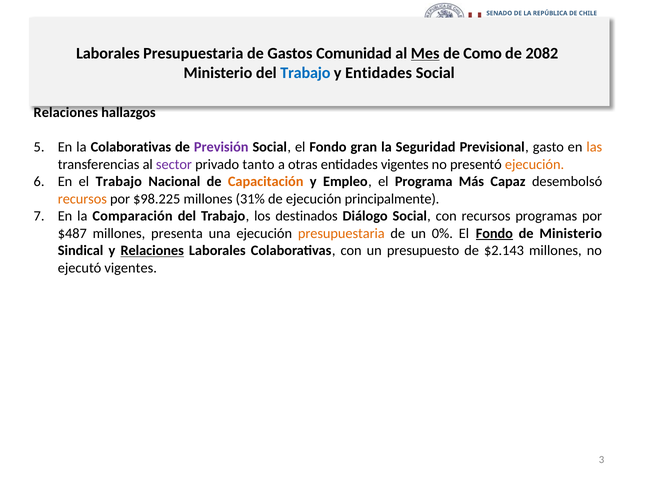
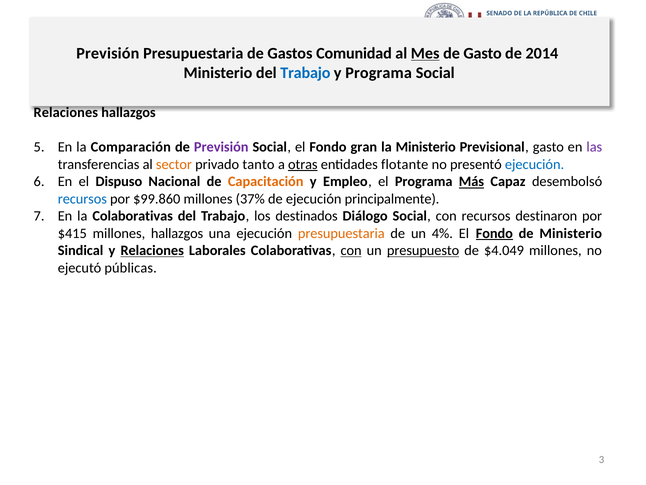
Laborales: Laborales -> Previsión (108, 53)
de Como: Como -> Gasto (483, 53)
2082: 2082 -> 2014 (542, 53)
y Entidades: Entidades -> Programa (379, 73)
la Colaborativas: Colaborativas -> Comparación (131, 147)
la Seguridad: Seguridad -> Ministerio (426, 147)
las colour: orange -> purple (594, 147)
sector colour: purple -> orange (174, 164)
otras underline: none -> present (303, 164)
entidades vigentes: vigentes -> flotante (405, 164)
ejecución colour: orange -> blue (535, 164)
el Trabajo: Trabajo -> Dispuso (119, 181)
Más underline: none -> present (471, 181)
recursos colour: orange -> blue (82, 199)
$98.225: $98.225 -> $99.860 (157, 199)
31%: 31% -> 37% (250, 199)
la Comparación: Comparación -> Colaborativas (133, 216)
programas: programas -> destinaron (546, 216)
$487: $487 -> $415 (72, 233)
millones presenta: presenta -> hallazgos (177, 233)
0%: 0% -> 4% (442, 233)
con underline: none -> present (351, 250)
presupuesto underline: none -> present (423, 250)
$2.143: $2.143 -> $4.049 (504, 250)
ejecutó vigentes: vigentes -> públicas (131, 268)
